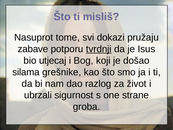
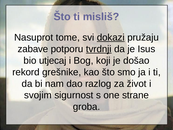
dokazi underline: none -> present (111, 37)
silama: silama -> rekord (26, 72)
ubrzali: ubrzali -> svojim (38, 95)
